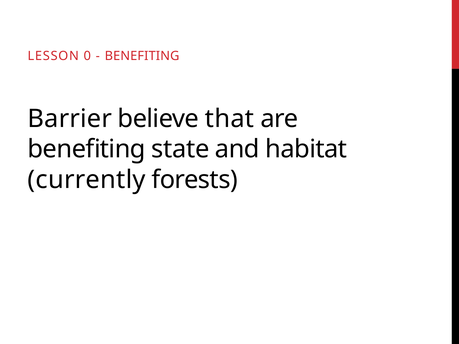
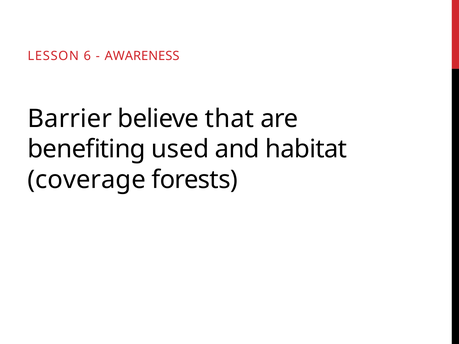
0: 0 -> 6 (87, 56)
BENEFITING: BENEFITING -> AWARENESS (142, 56)
state: state -> used (180, 149)
currently: currently -> coverage (87, 180)
